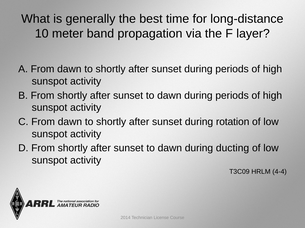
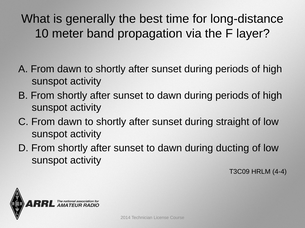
rotation: rotation -> straight (233, 122)
